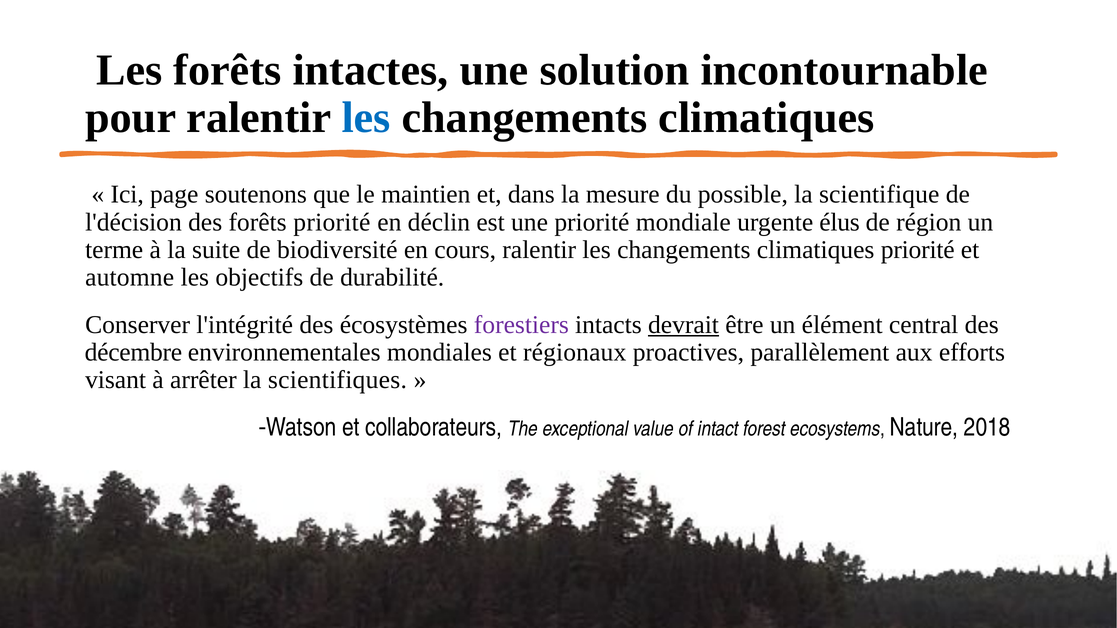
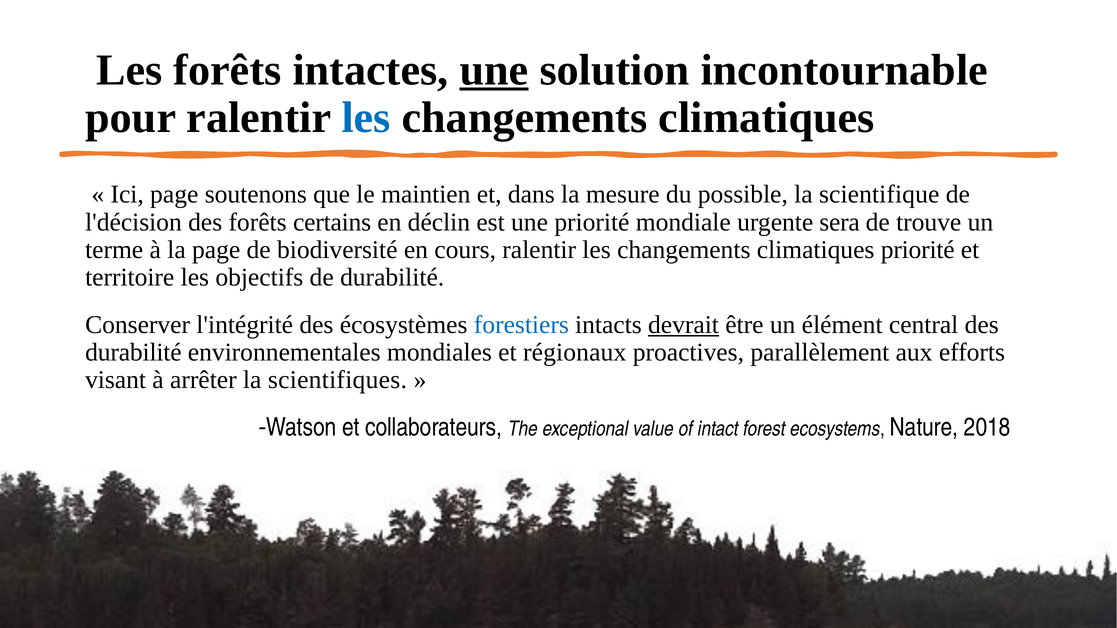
une underline: none -> present (494, 70)
forêts priorité: priorité -> certains (332, 222)
élus: élus -> sera (840, 222)
région: région -> trouve (929, 222)
la suite: suite -> page (216, 250)
automne: automne -> territoire (130, 277)
forestiers colour: purple -> blue (521, 325)
décembre: décembre -> durabilité (133, 352)
